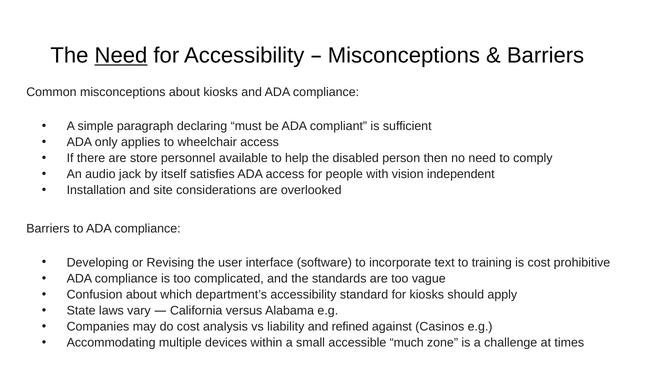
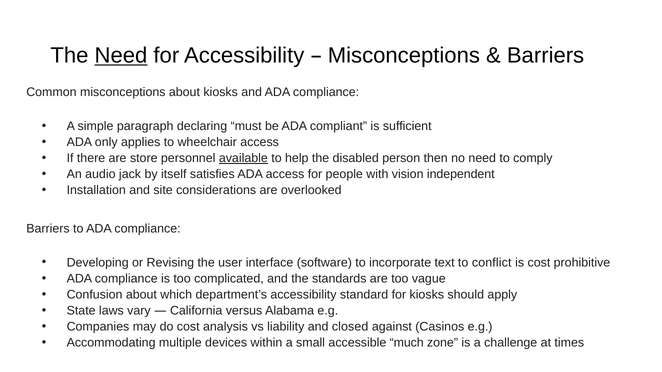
available underline: none -> present (243, 158)
training: training -> conflict (492, 263)
refined: refined -> closed (350, 327)
